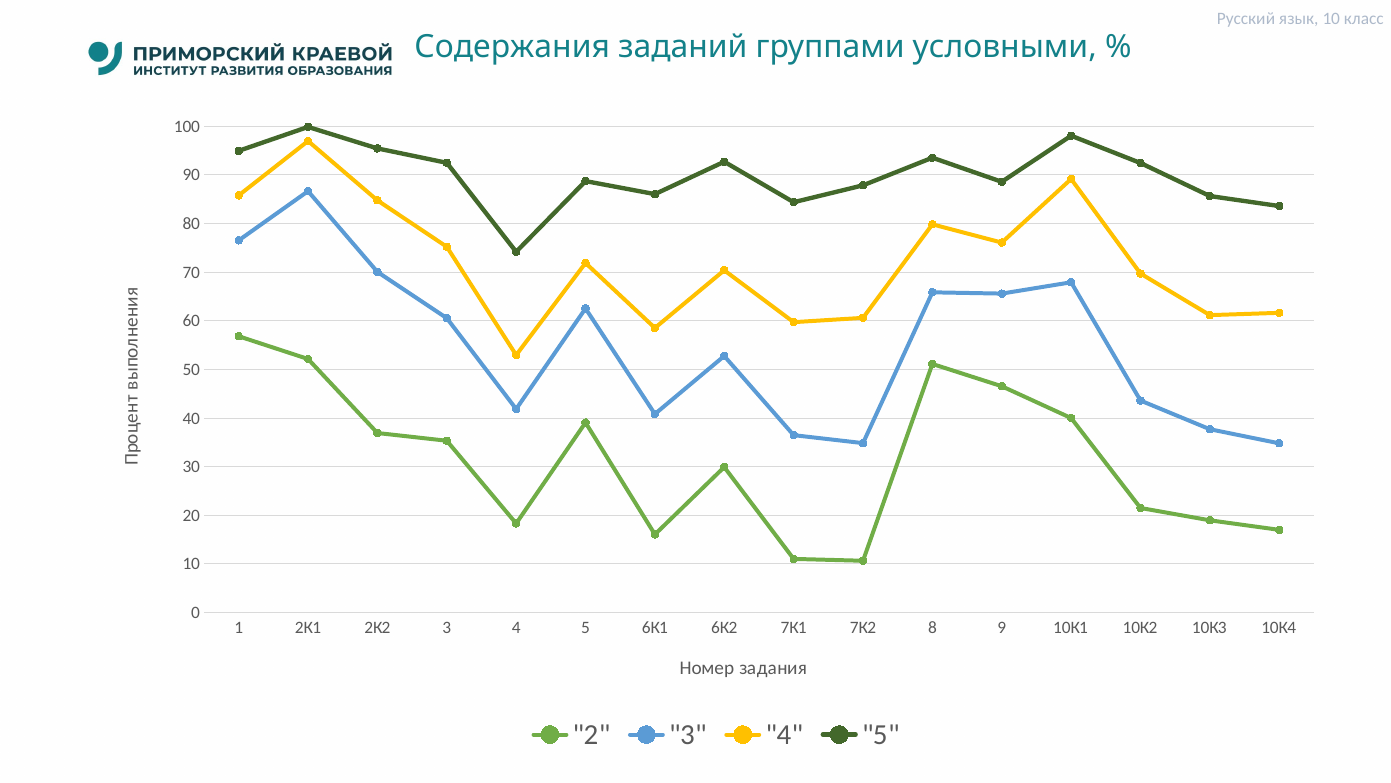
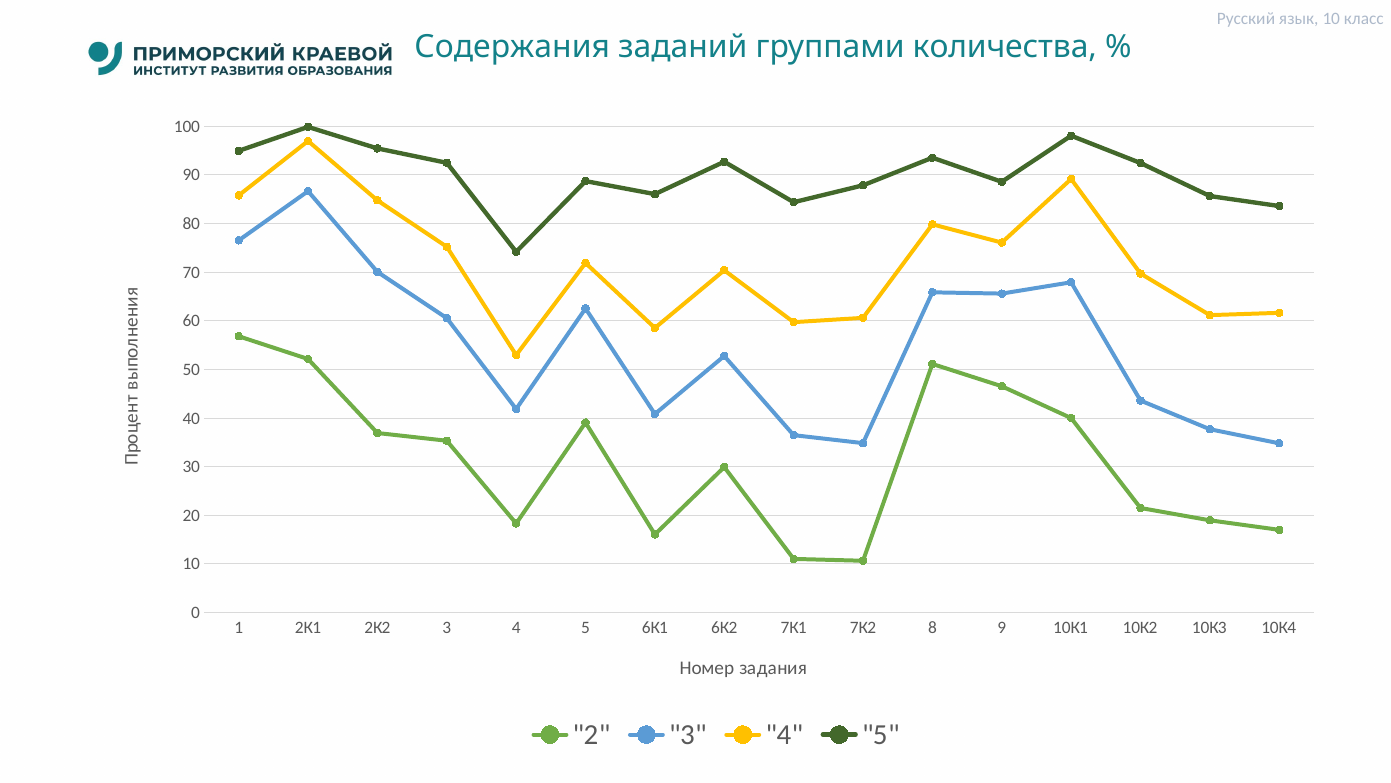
условными: условными -> количества (1005, 47)
